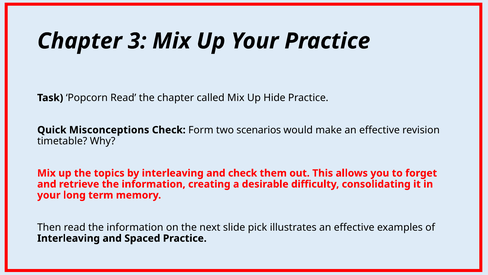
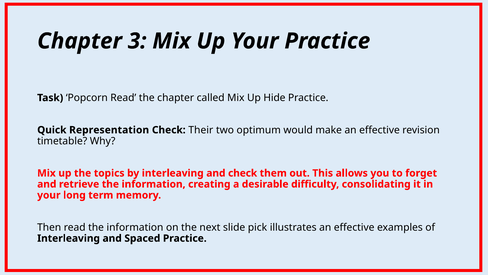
Misconceptions: Misconceptions -> Representation (109, 130)
Form: Form -> Their (201, 130)
scenarios: scenarios -> optimum (259, 130)
